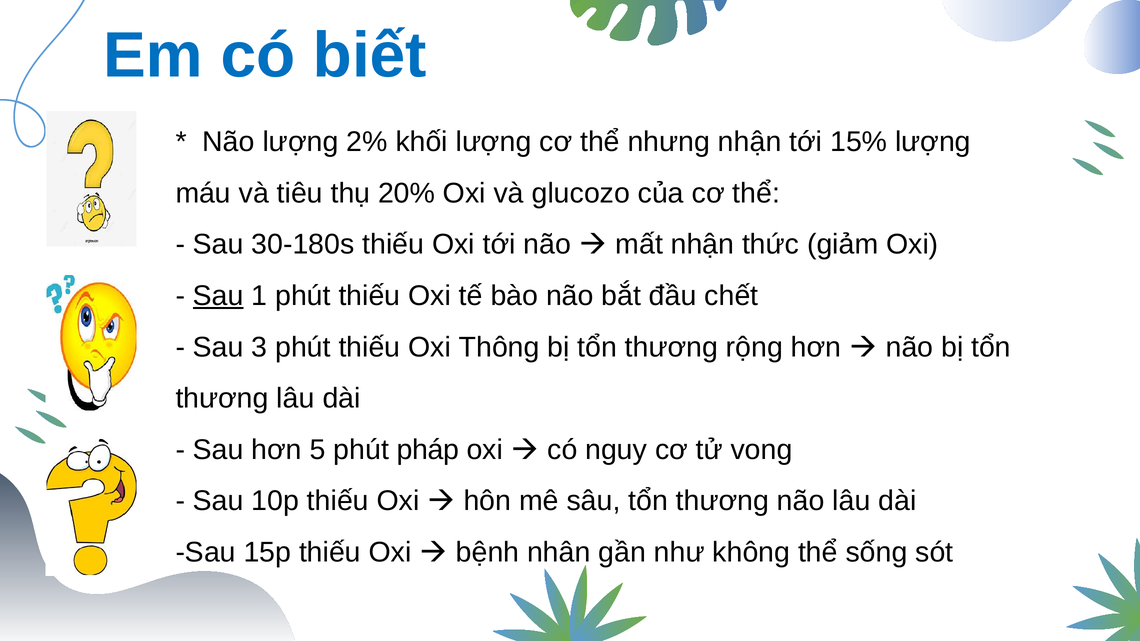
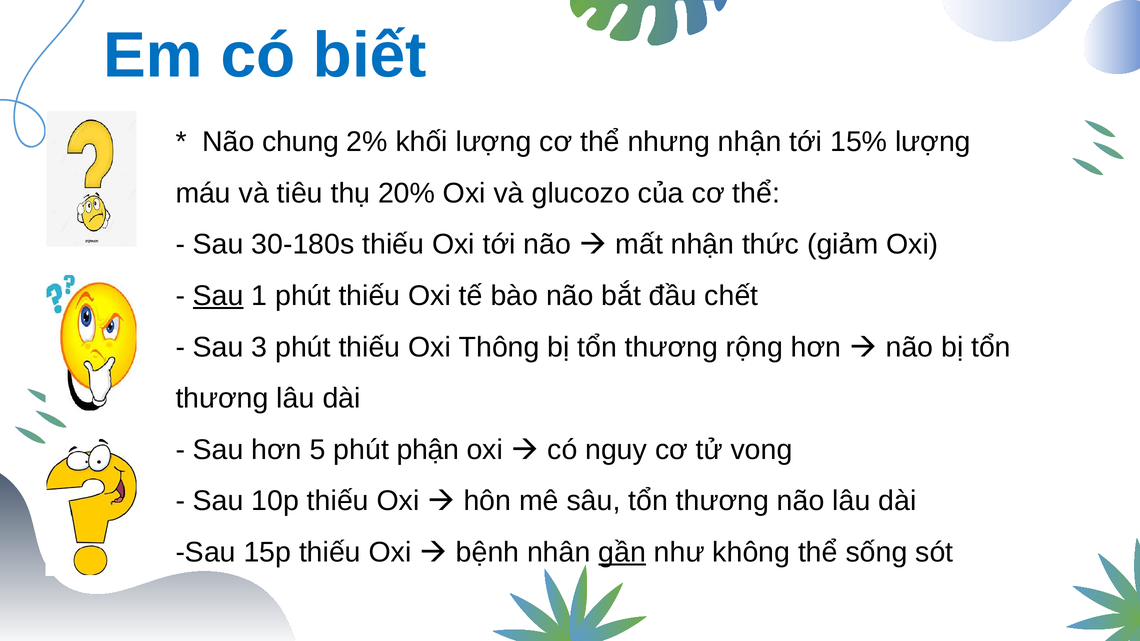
Não lượng: lượng -> chung (301, 142)
pháp: pháp -> phận (428, 450)
gần underline: none -> present (622, 552)
